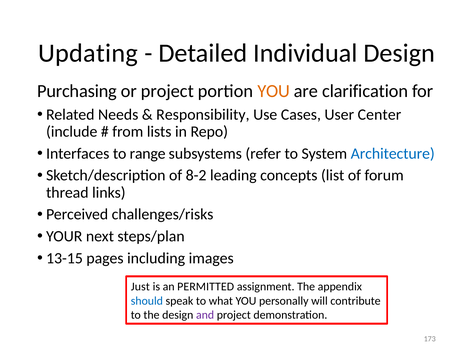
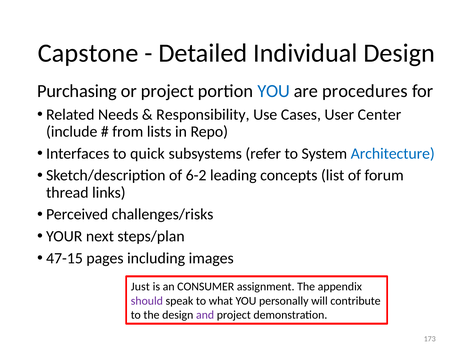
Updating: Updating -> Capstone (88, 53)
YOU colour: orange -> blue (274, 91)
clarification: clarification -> procedures (365, 91)
range: range -> quick (147, 153)
8-2: 8-2 -> 6-2 (196, 175)
13-15: 13-15 -> 47-15 (64, 258)
PERMITTED: PERMITTED -> CONSUMER (206, 286)
should colour: blue -> purple (147, 301)
